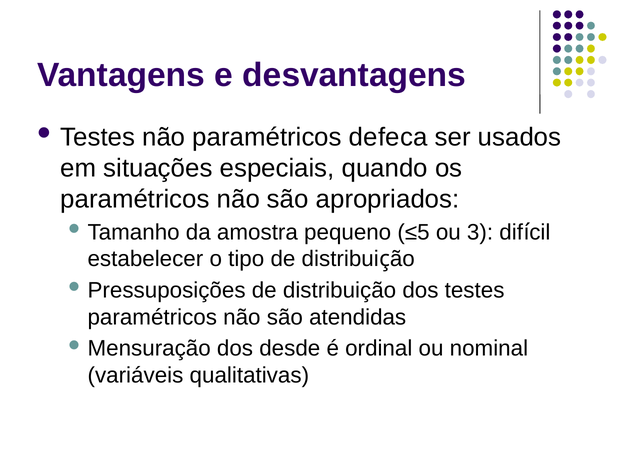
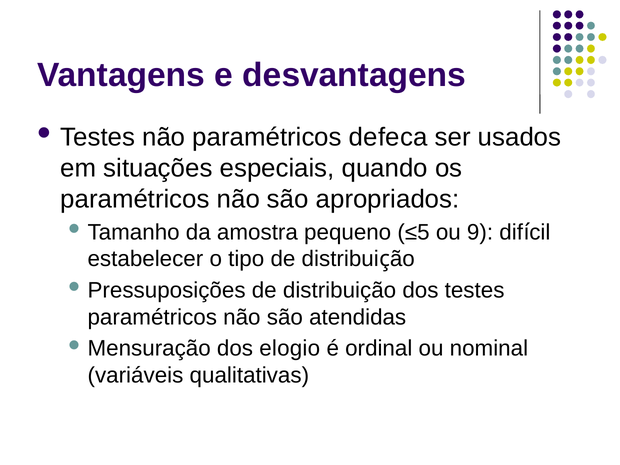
3: 3 -> 9 (480, 232)
desde: desde -> elogio (290, 348)
